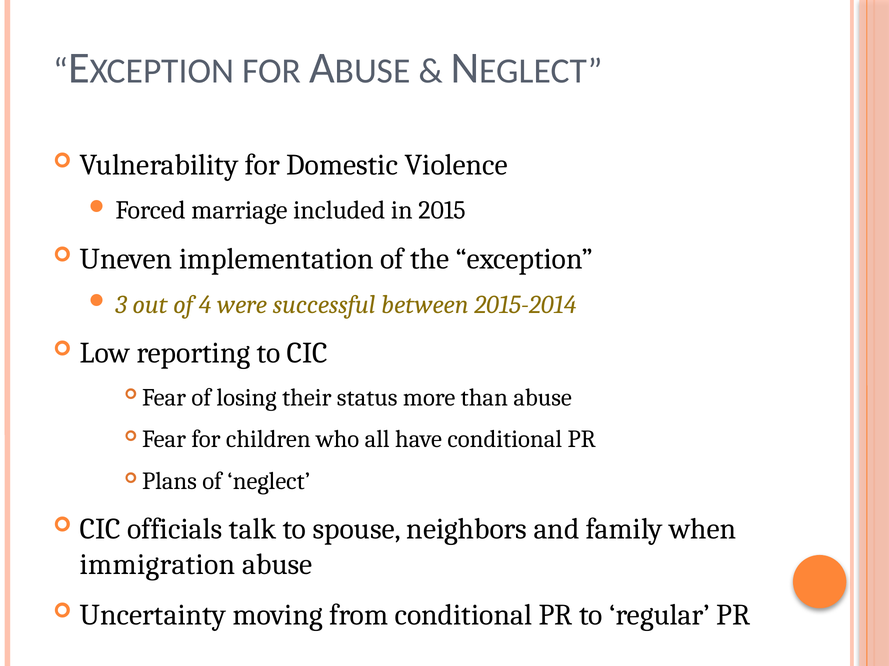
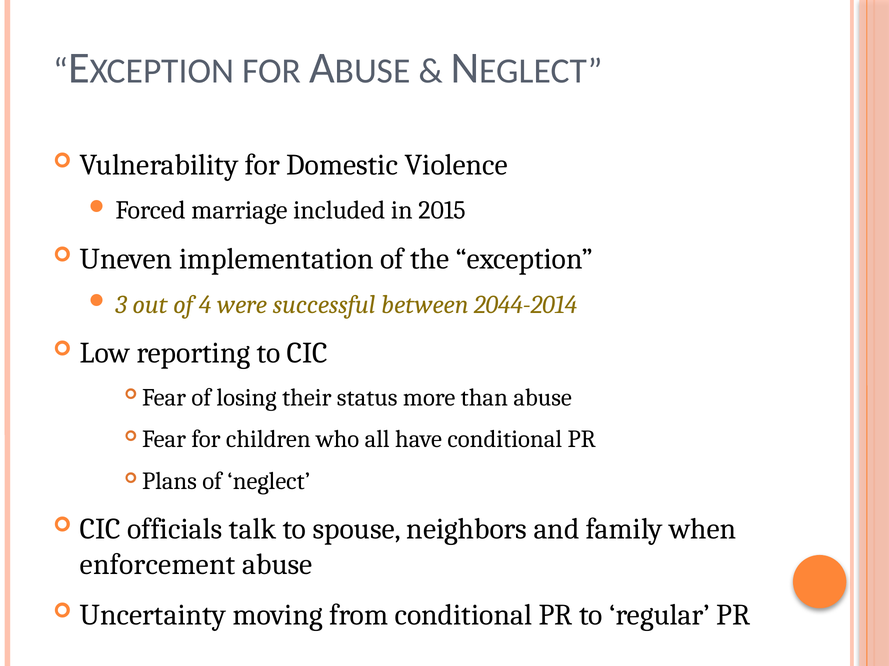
2015-2014: 2015-2014 -> 2044-2014 (526, 305)
immigration: immigration -> enforcement (158, 565)
